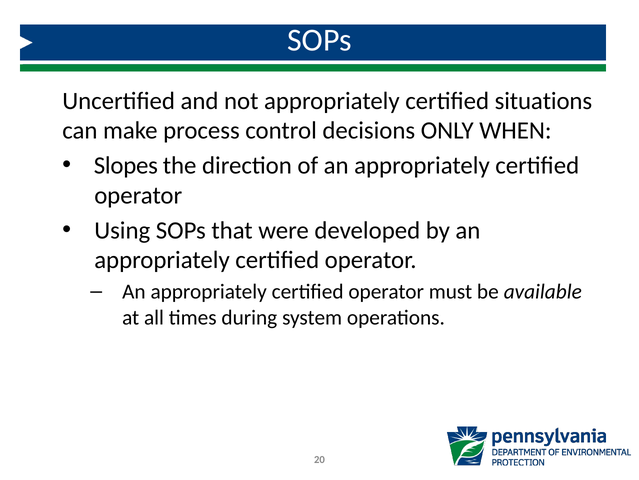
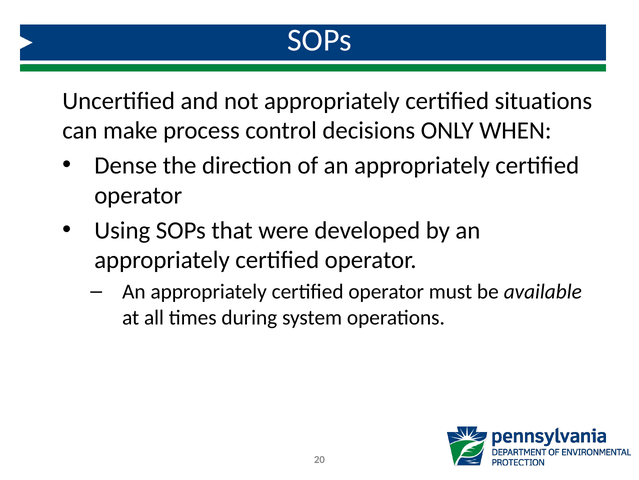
Slopes: Slopes -> Dense (126, 165)
